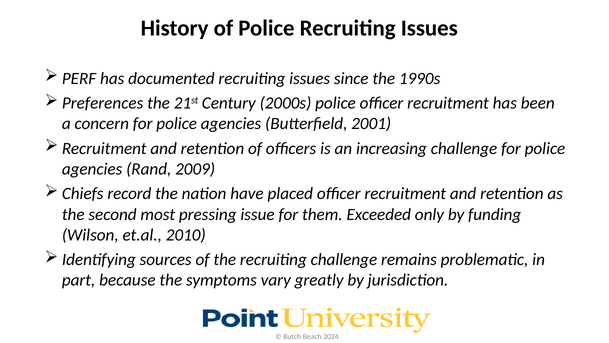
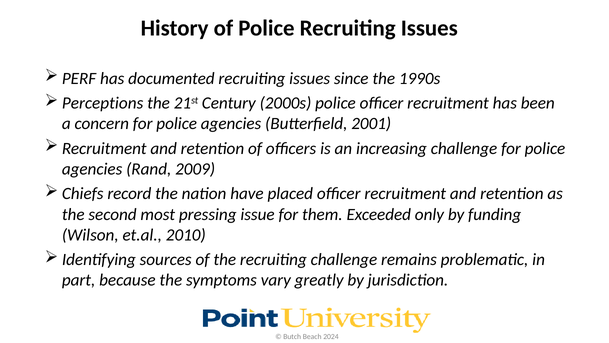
Preferences: Preferences -> Perceptions (103, 103)
